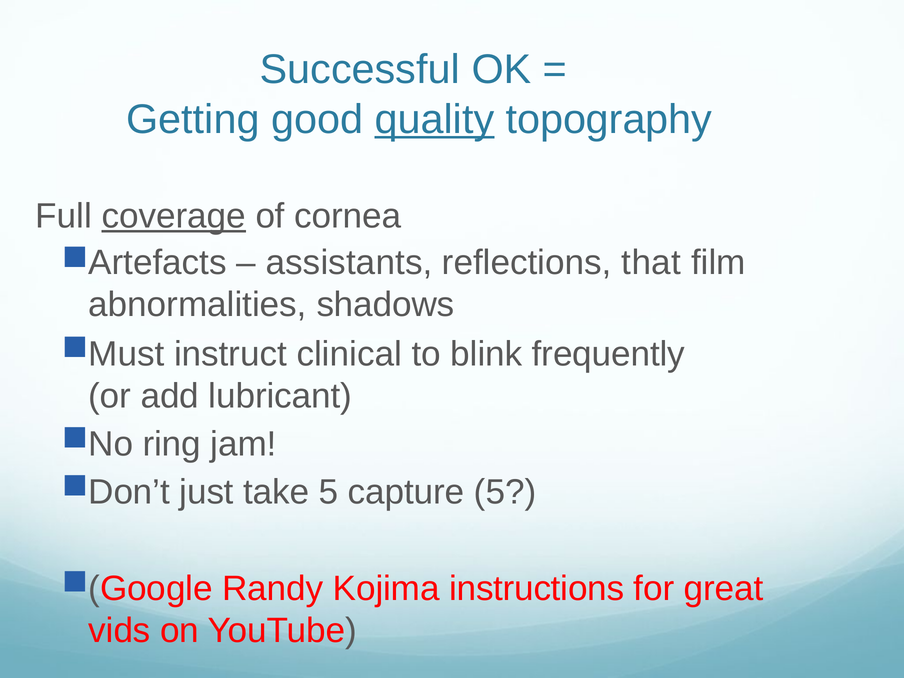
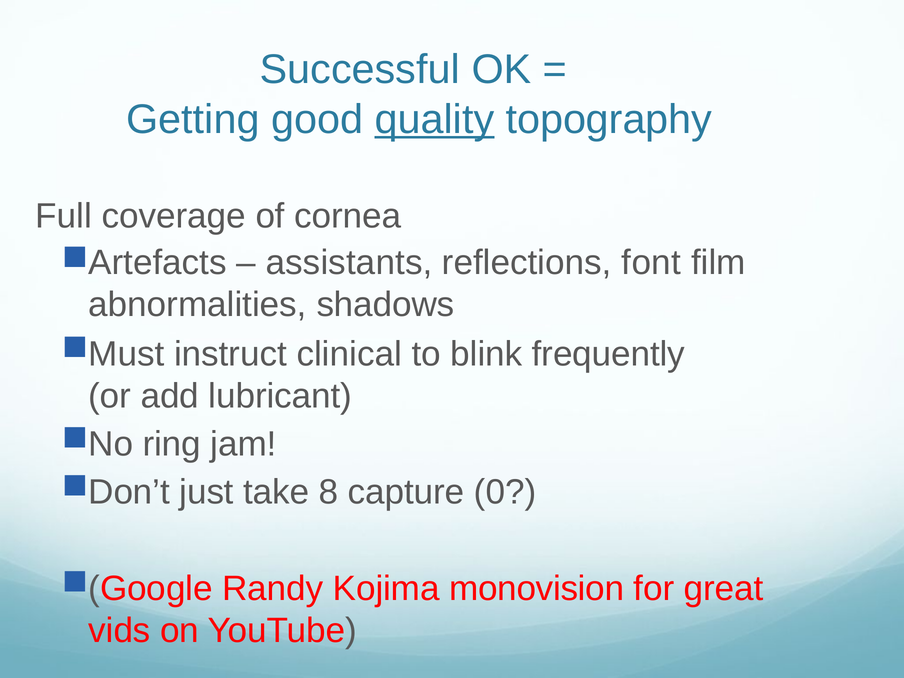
coverage underline: present -> none (174, 216)
that: that -> font (651, 263)
take 5: 5 -> 8 (329, 492)
capture 5: 5 -> 0 (505, 492)
instructions: instructions -> monovision (537, 588)
